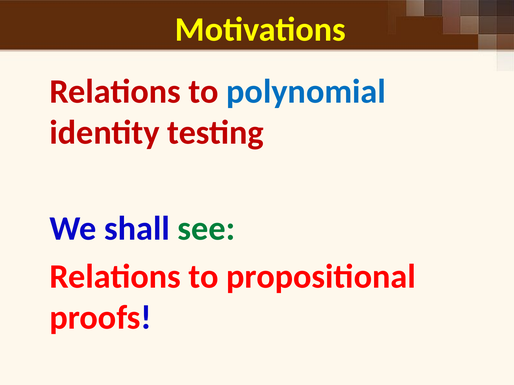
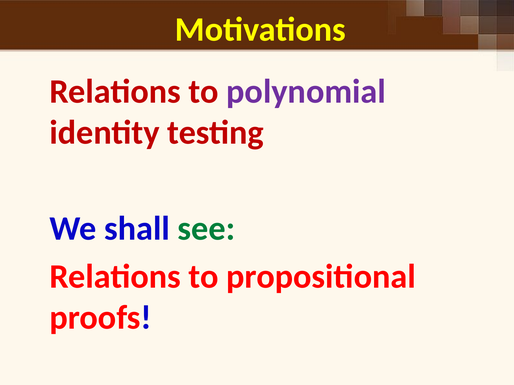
polynomial colour: blue -> purple (306, 92)
